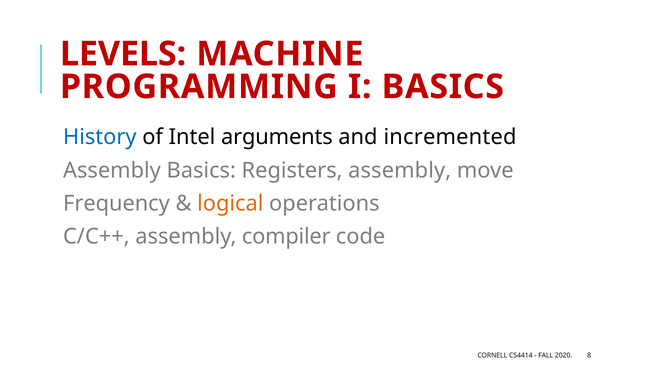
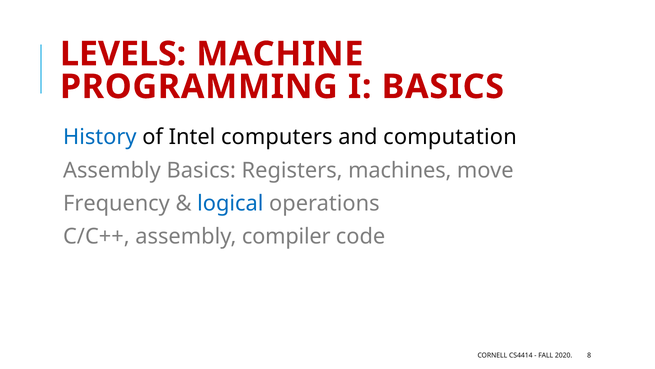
arguments: arguments -> computers (277, 137)
incremented: incremented -> computation (450, 137)
Registers assembly: assembly -> machines (400, 170)
logical colour: orange -> blue (230, 203)
